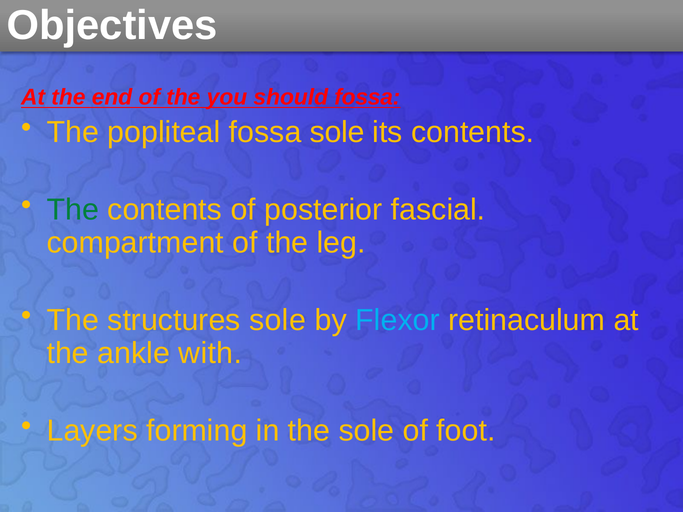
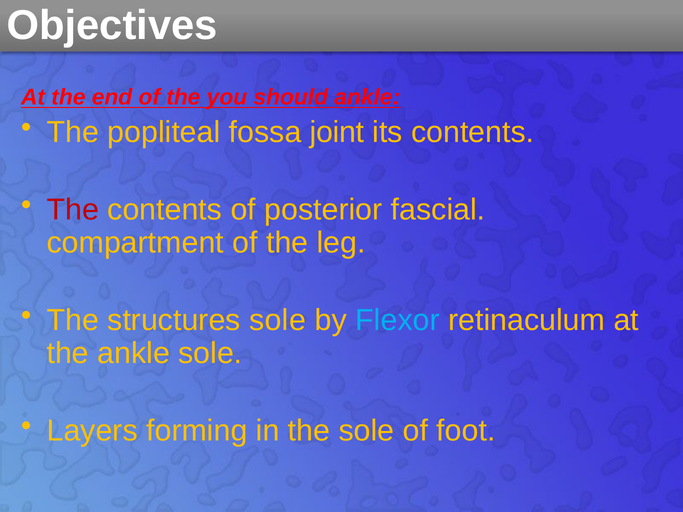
should fossa: fossa -> ankle (367, 98)
fossa sole: sole -> joint (337, 132)
The colour: green -> red (73, 210)
ankle with: with -> sole (210, 353)
